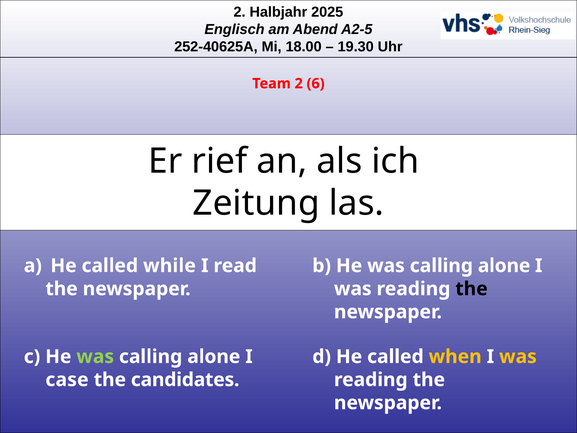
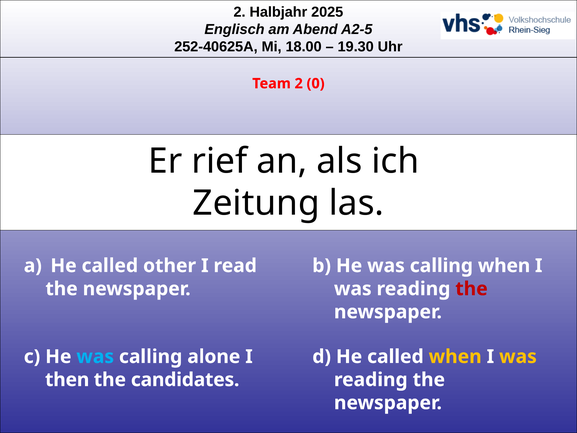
6: 6 -> 0 (316, 83)
while: while -> other (170, 266)
alone: alone -> when (504, 266)
the colour: black -> red (472, 289)
was colour: light green -> light blue (95, 356)
case: case -> then (67, 380)
